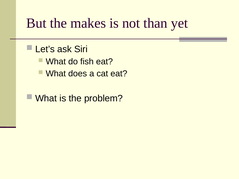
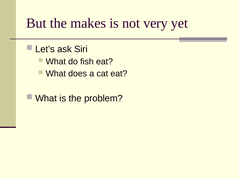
than: than -> very (156, 23)
